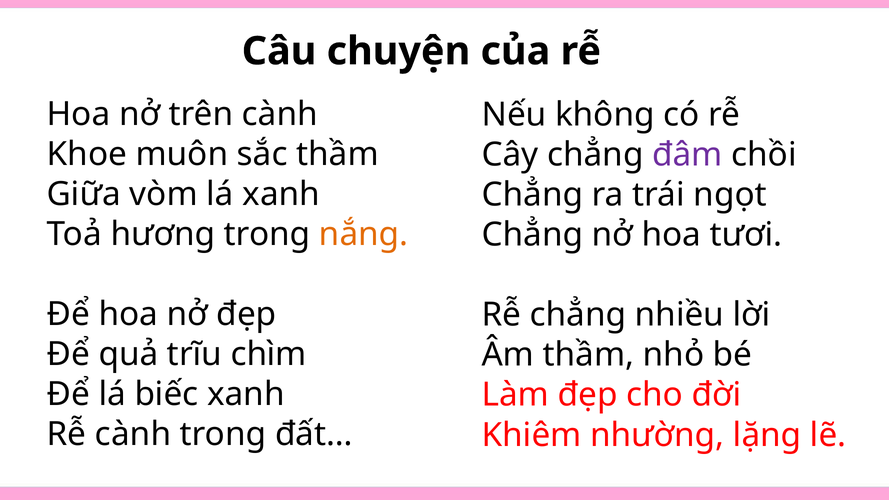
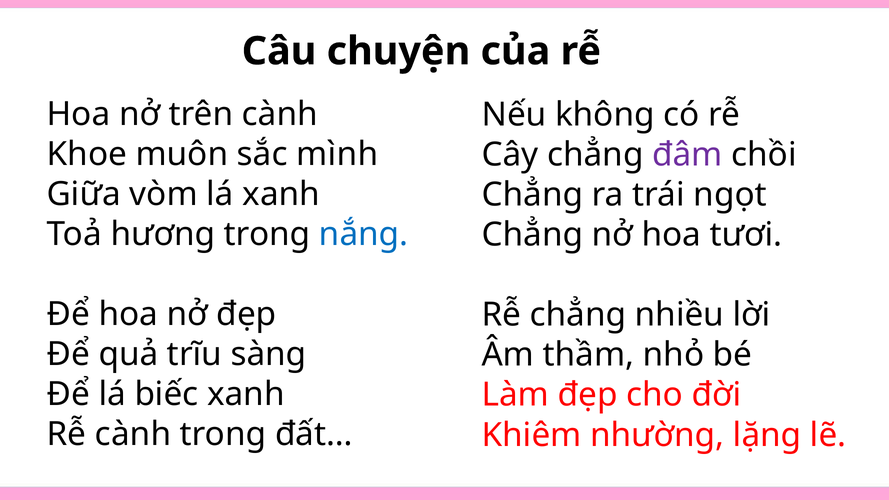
sắc thầm: thầm -> mình (337, 154)
nắng colour: orange -> blue (364, 234)
chìm: chìm -> sàng (269, 354)
